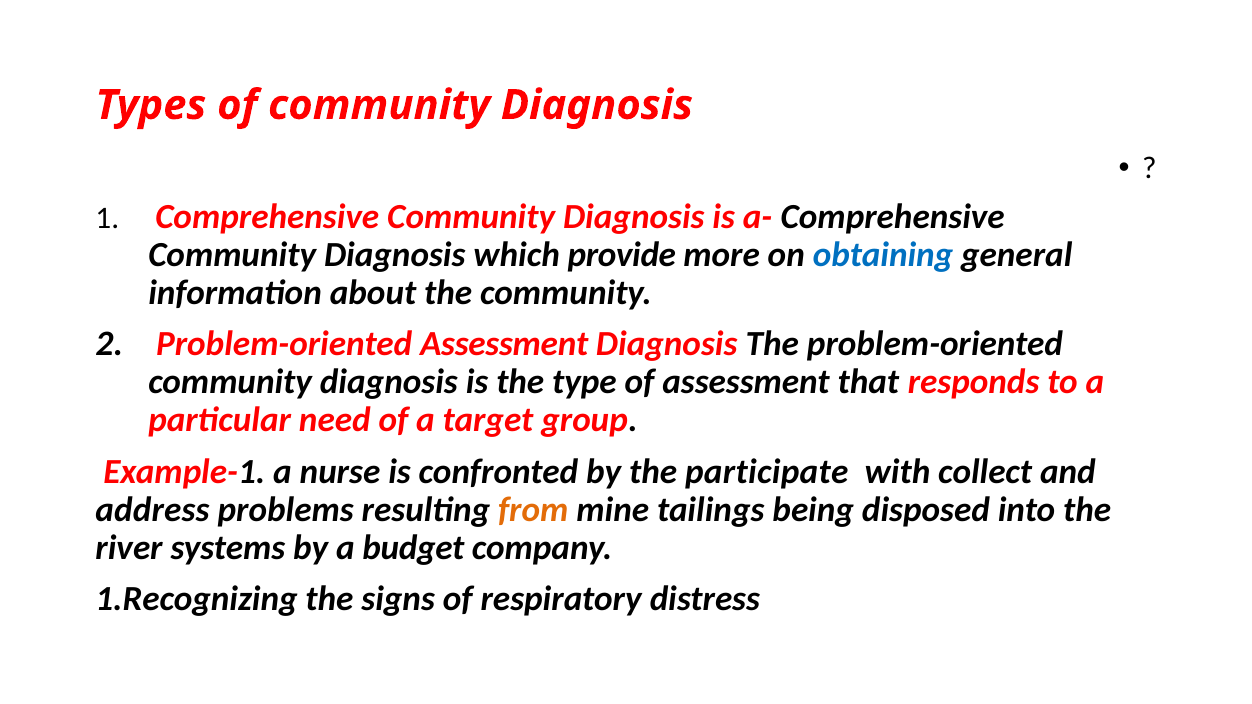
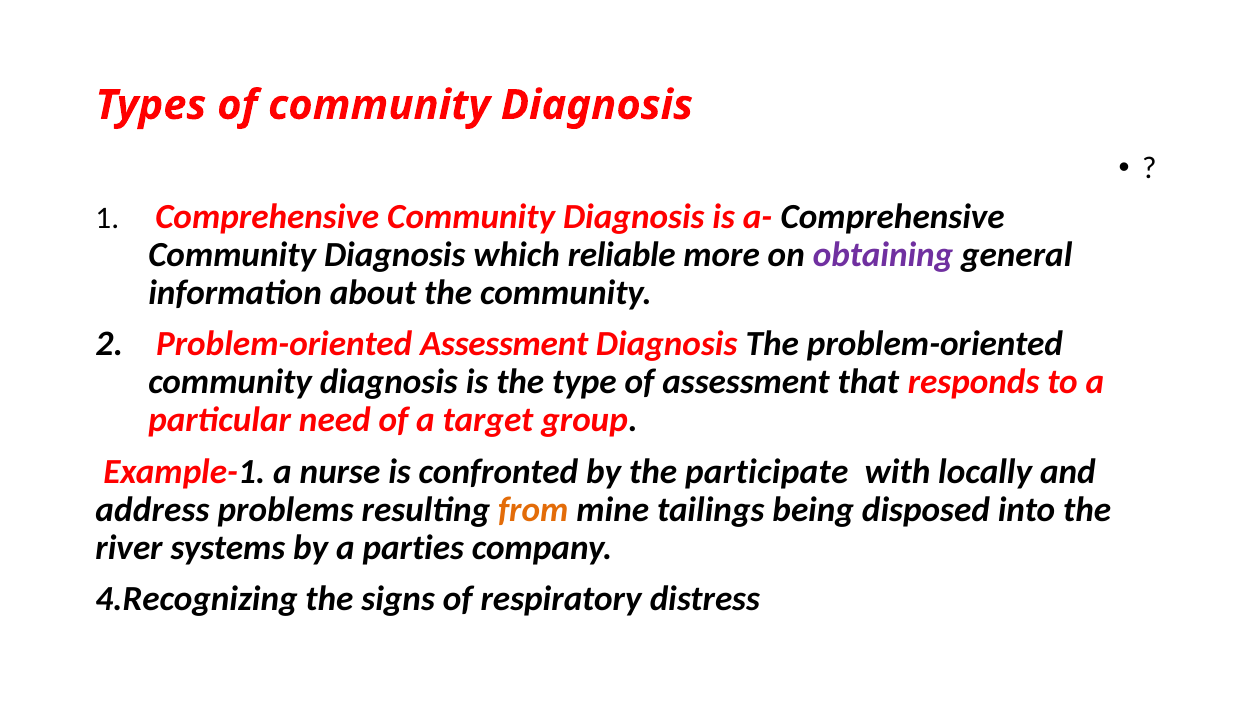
provide: provide -> reliable (622, 255)
obtaining colour: blue -> purple (883, 255)
collect: collect -> locally (985, 472)
budget: budget -> parties (413, 548)
1.Recognizing: 1.Recognizing -> 4.Recognizing (197, 599)
